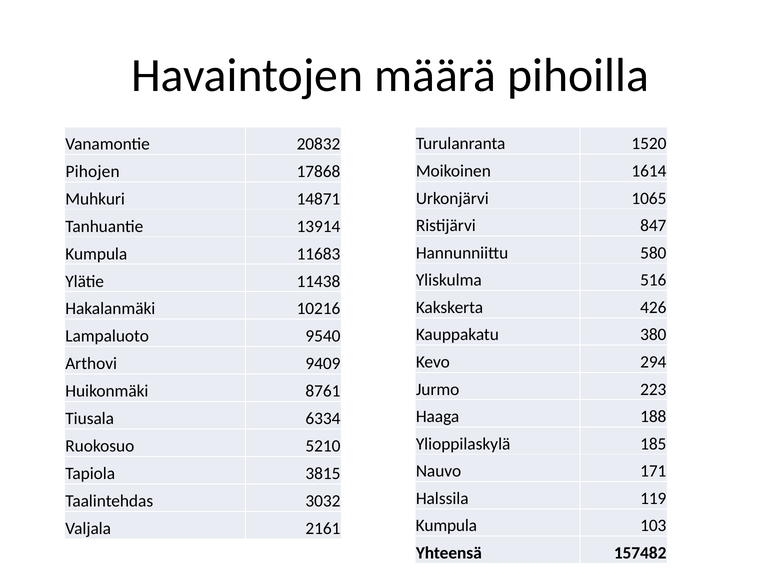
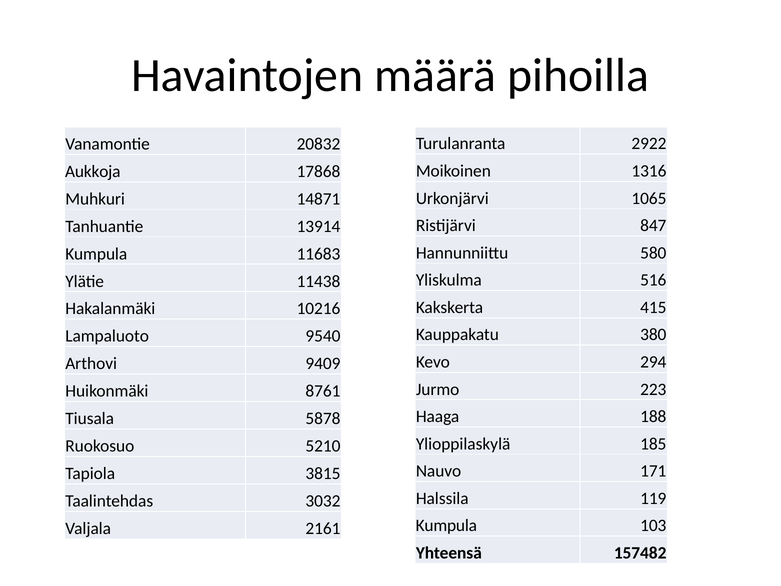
1520: 1520 -> 2922 (649, 144)
1614: 1614 -> 1316 (649, 171)
Pihojen: Pihojen -> Aukkoja (93, 171)
426: 426 -> 415 (653, 307)
6334: 6334 -> 5878 (323, 418)
